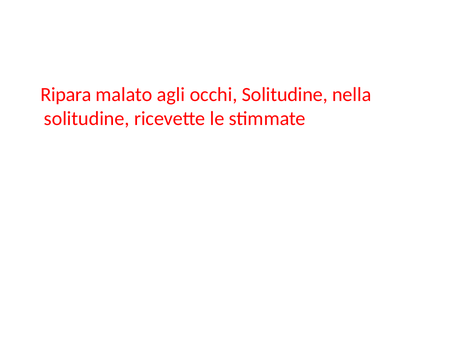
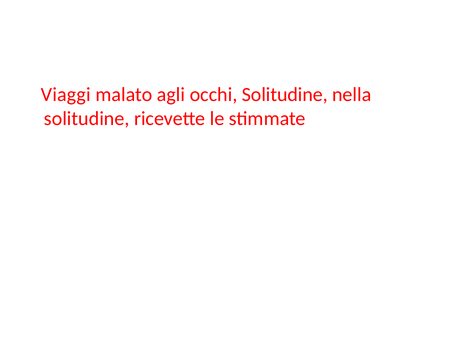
Ripara: Ripara -> Viaggi (66, 95)
